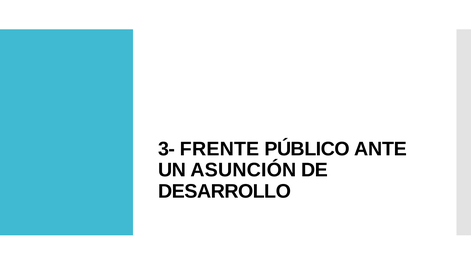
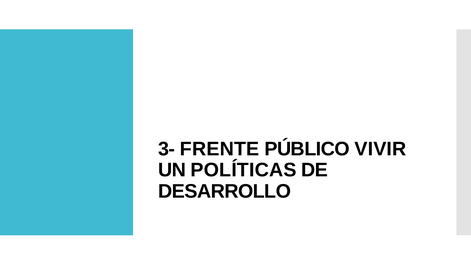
ANTE: ANTE -> VIVIR (380, 149)
ASUNCIÓN: ASUNCIÓN -> POLÍTICAS (244, 170)
